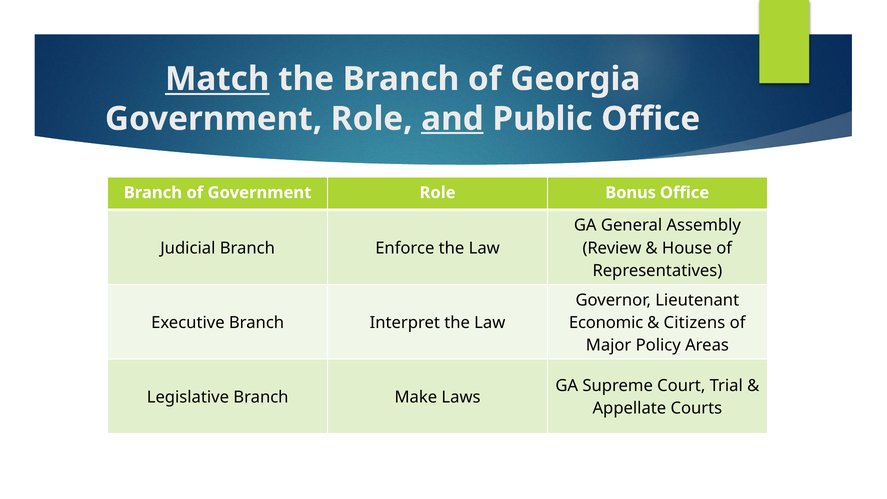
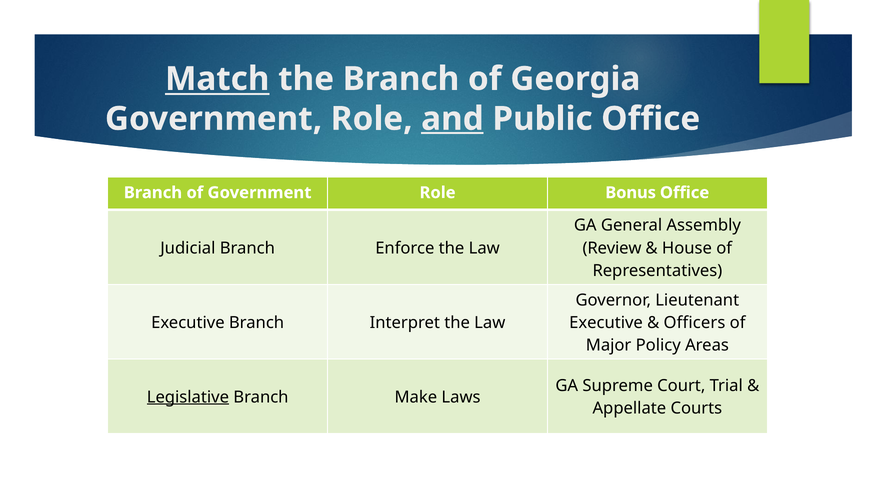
Economic: Economic -> Executive (606, 323)
Citizens: Citizens -> Officers (694, 323)
Legislative underline: none -> present (188, 397)
